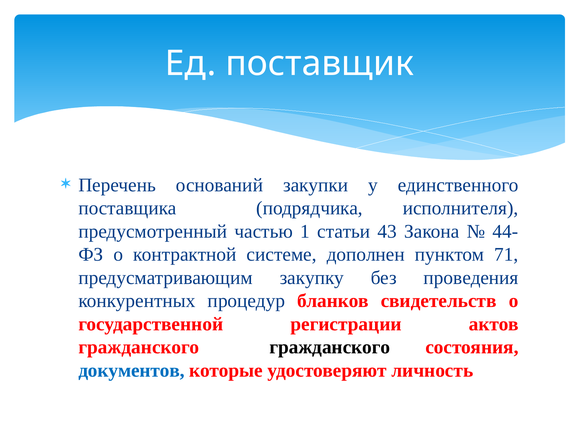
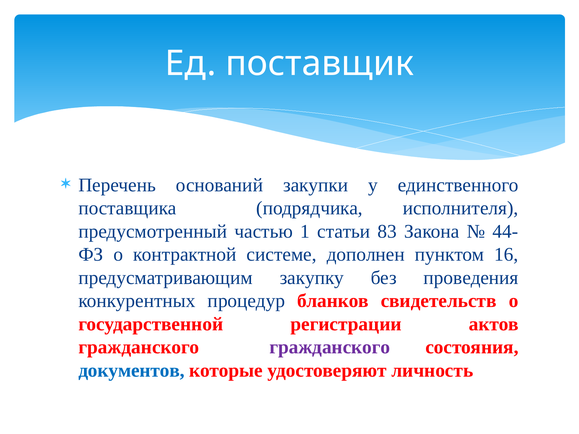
43: 43 -> 83 (387, 232)
71: 71 -> 16 (506, 255)
гражданского colour: black -> purple (330, 347)
